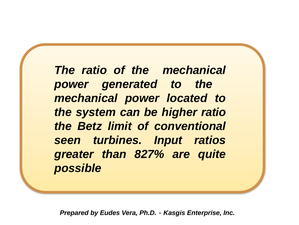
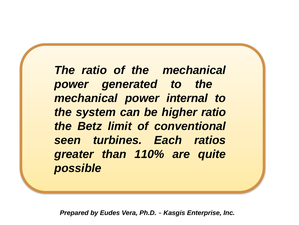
located: located -> internal (187, 98)
Input: Input -> Each (168, 140)
827%: 827% -> 110% (149, 154)
